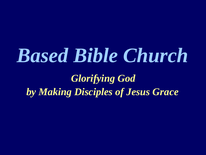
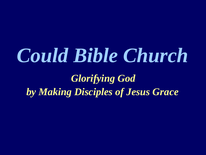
Based: Based -> Could (42, 55)
